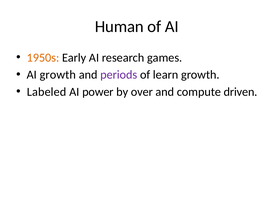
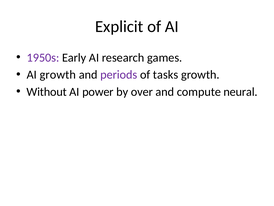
Human: Human -> Explicit (119, 26)
1950s colour: orange -> purple (43, 57)
learn: learn -> tasks (166, 75)
Labeled: Labeled -> Without (47, 92)
driven: driven -> neural (241, 92)
